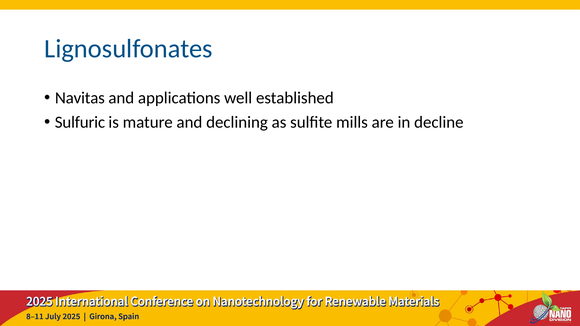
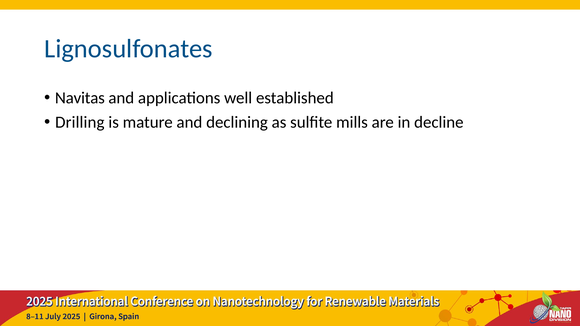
Sulfuric: Sulfuric -> Drilling (80, 122)
